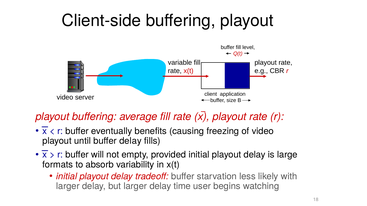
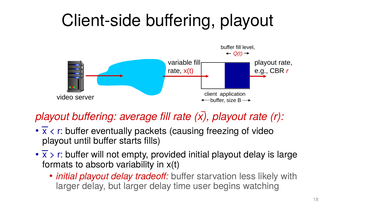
benefits: benefits -> packets (151, 131)
buffer delay: delay -> starts (130, 141)
